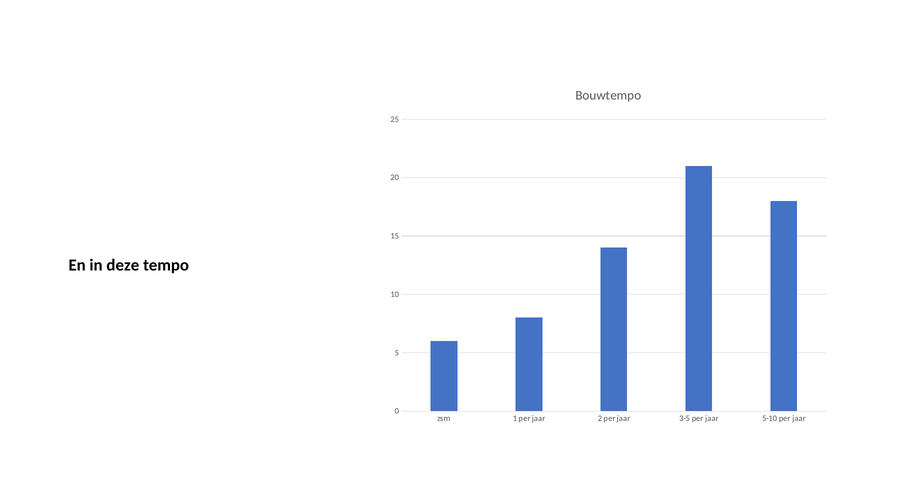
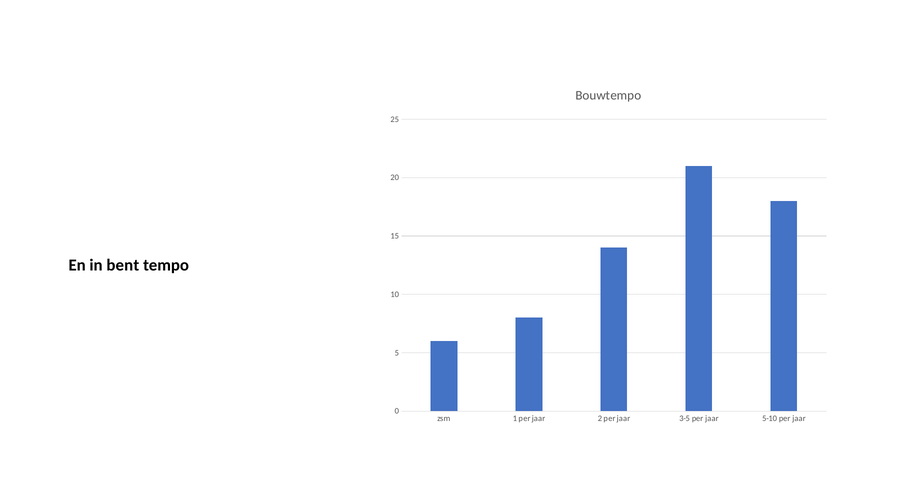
deze: deze -> bent (123, 265)
